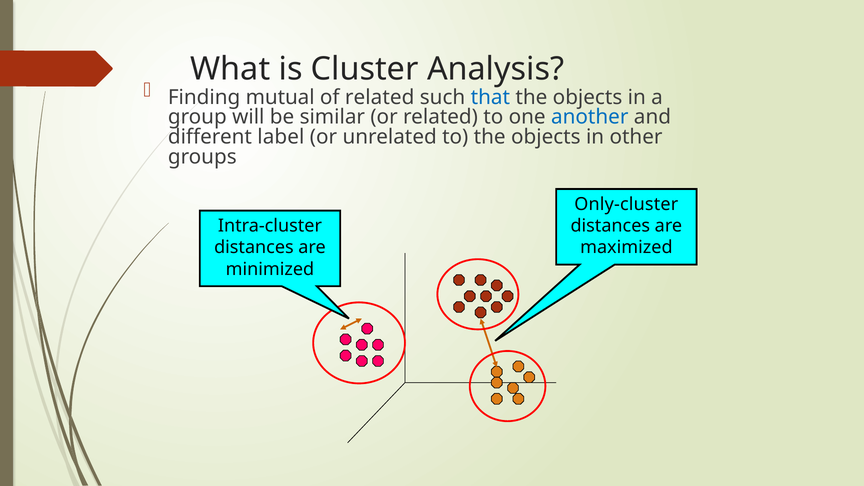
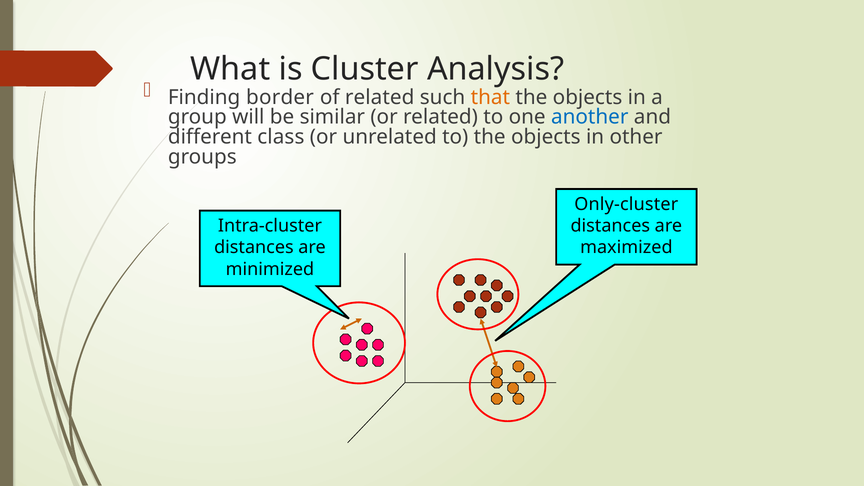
mutual: mutual -> border (280, 97)
that colour: blue -> orange (490, 97)
label: label -> class (281, 137)
